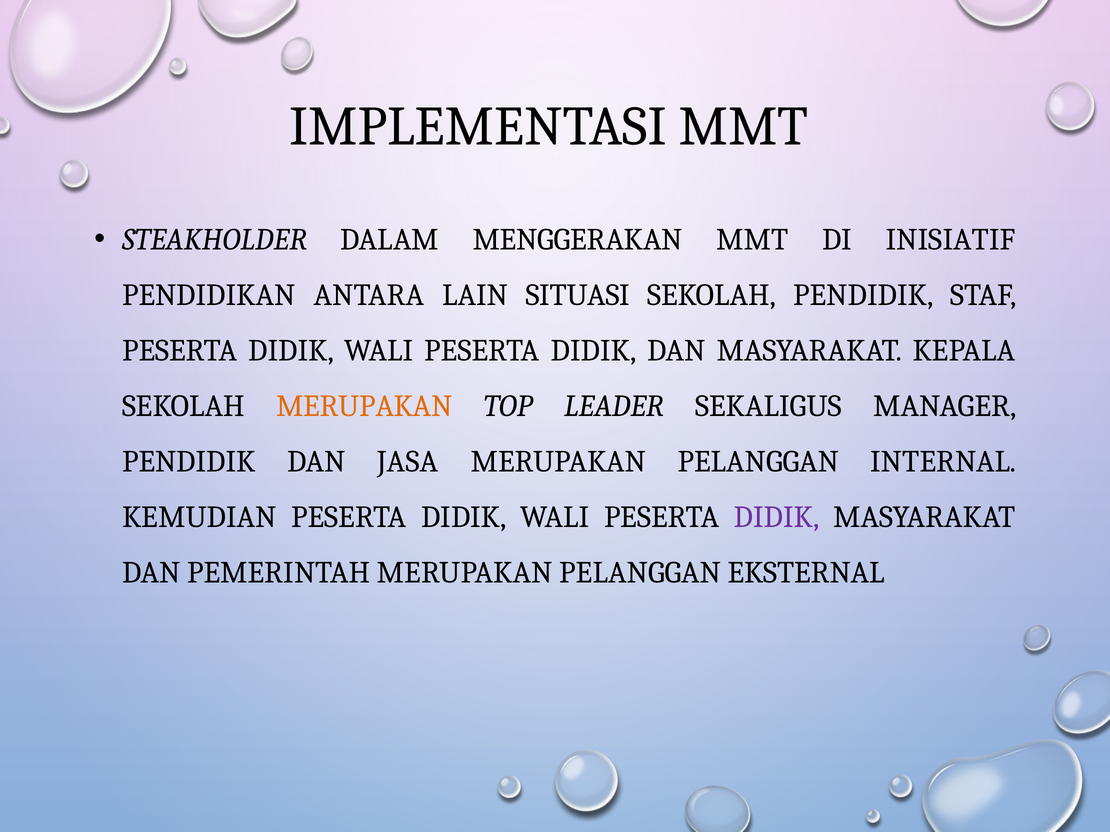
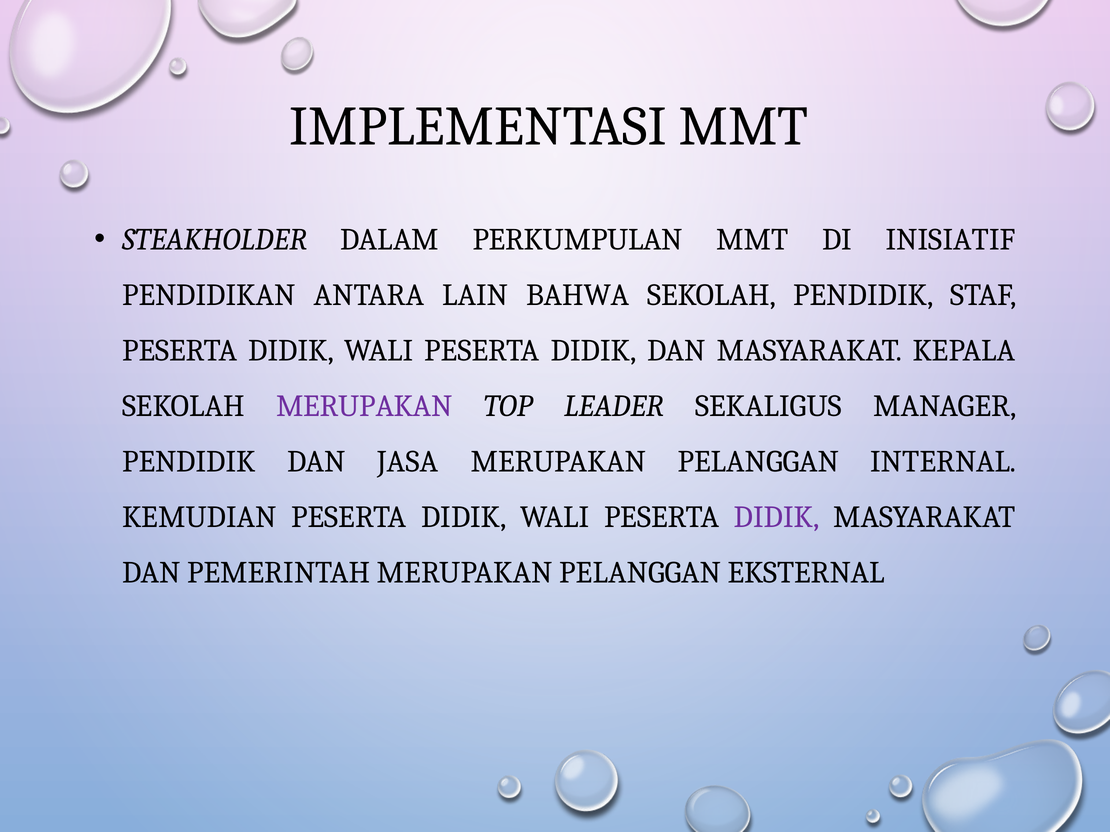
MENGGERAKAN: MENGGERAKAN -> PERKUMPULAN (578, 240)
SITUASI: SITUASI -> BAHWA (578, 295)
MERUPAKAN colour: orange -> purple (364, 406)
